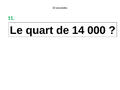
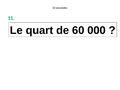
14: 14 -> 60 (78, 30)
